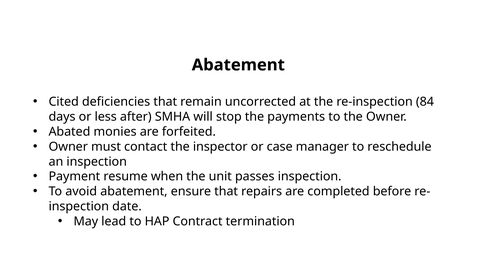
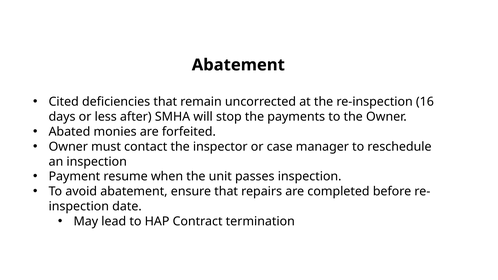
84: 84 -> 16 (425, 102)
